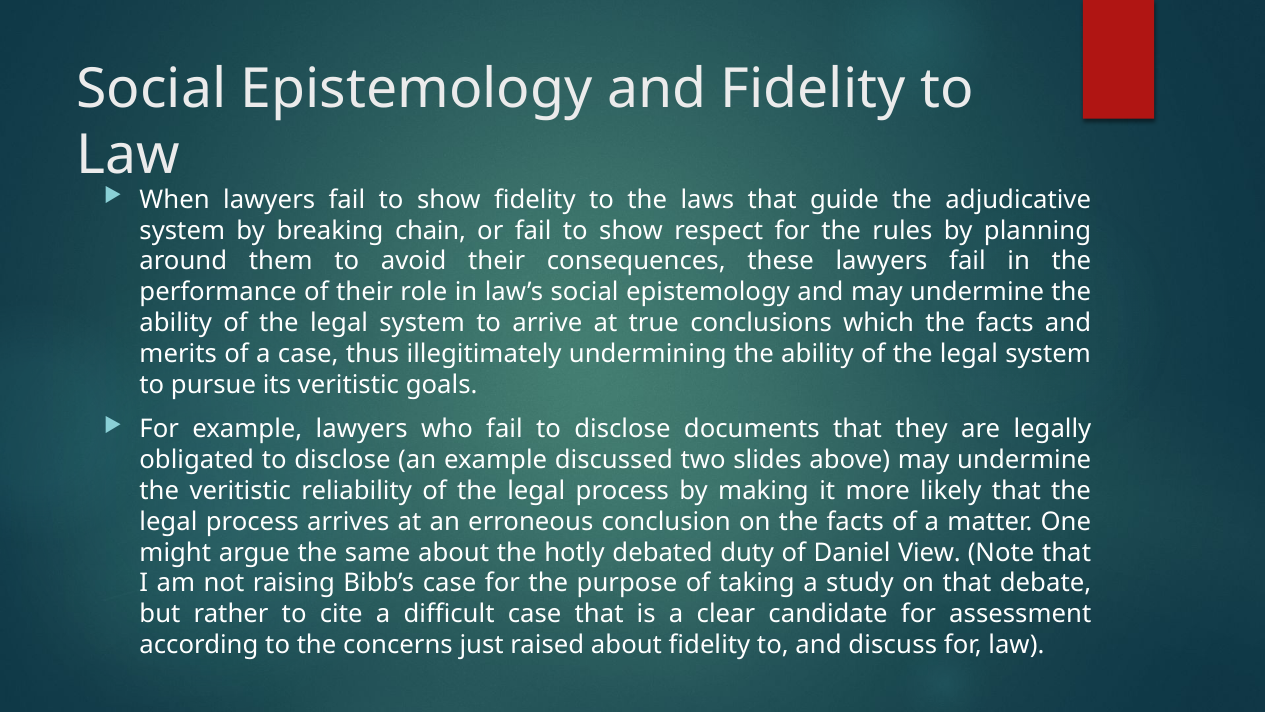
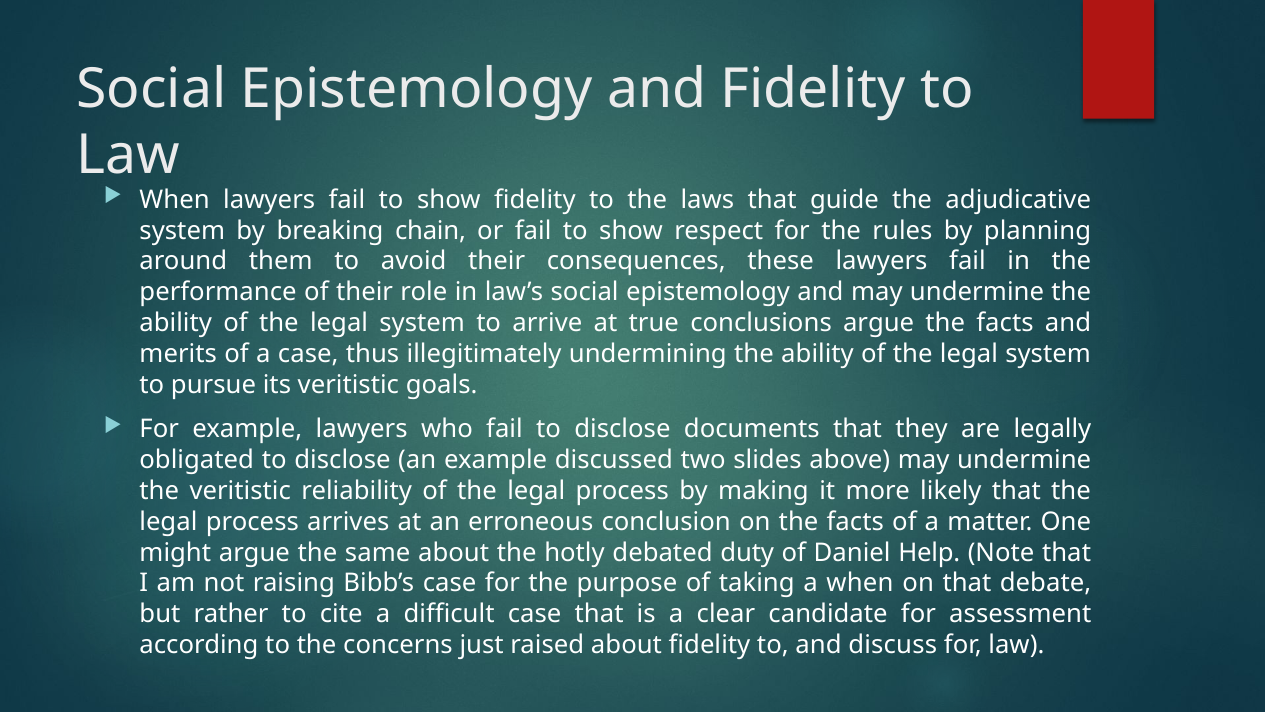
conclusions which: which -> argue (879, 323)
View: View -> Help (929, 552)
a study: study -> when (860, 583)
